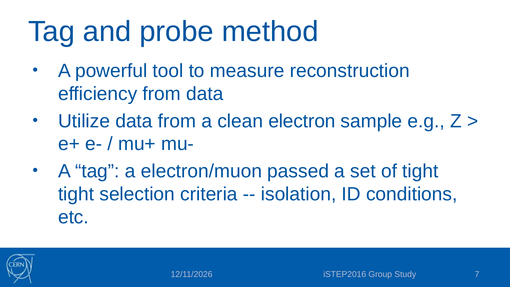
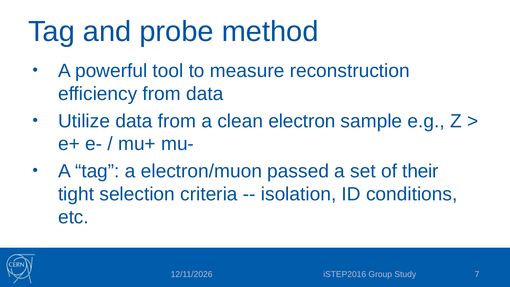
of tight: tight -> their (420, 171)
